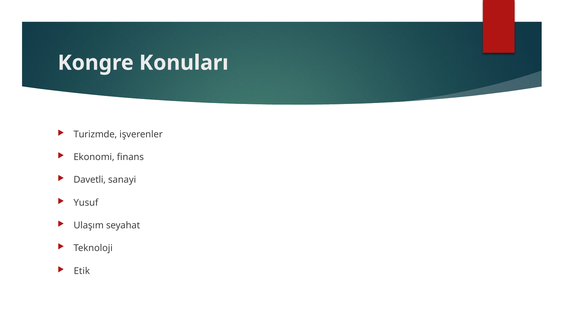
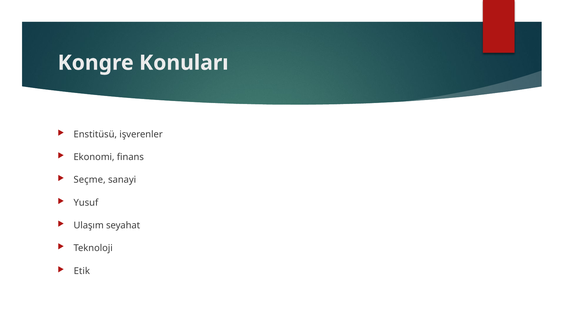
Turizmde: Turizmde -> Enstitüsü (95, 134)
Davetli: Davetli -> Seçme (90, 180)
